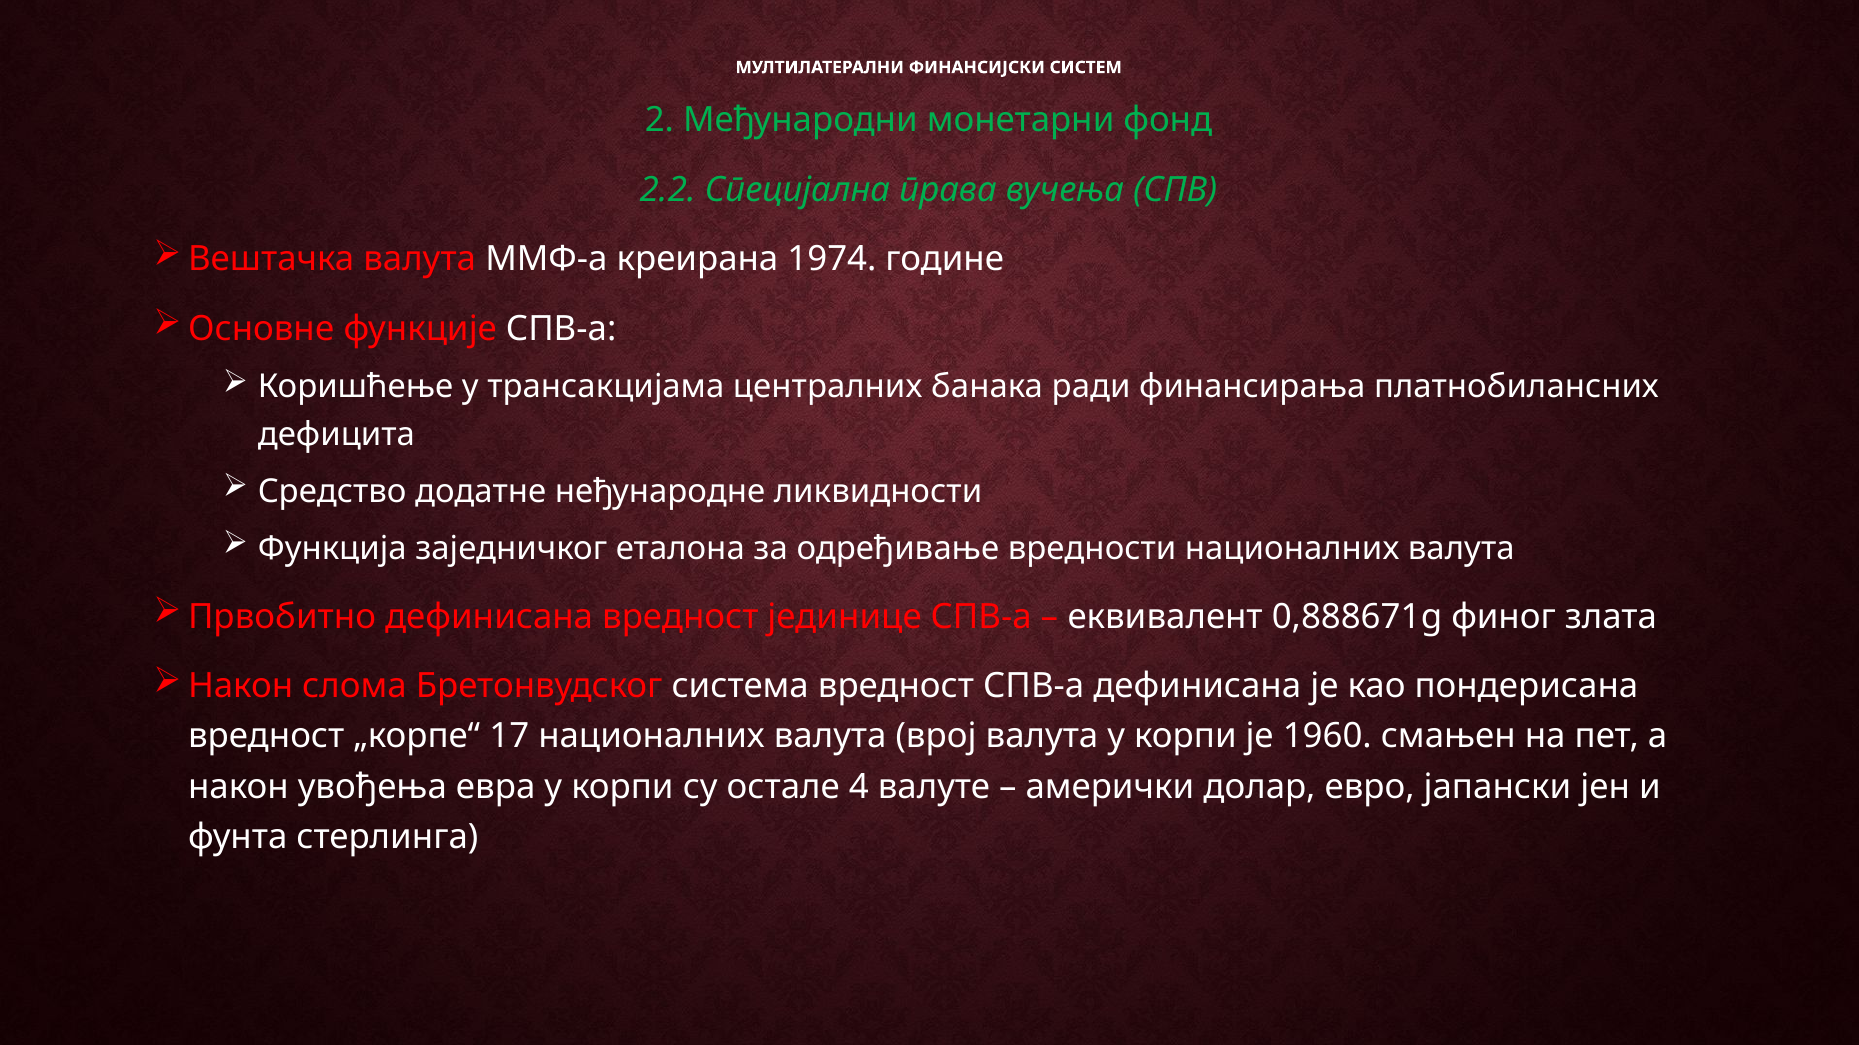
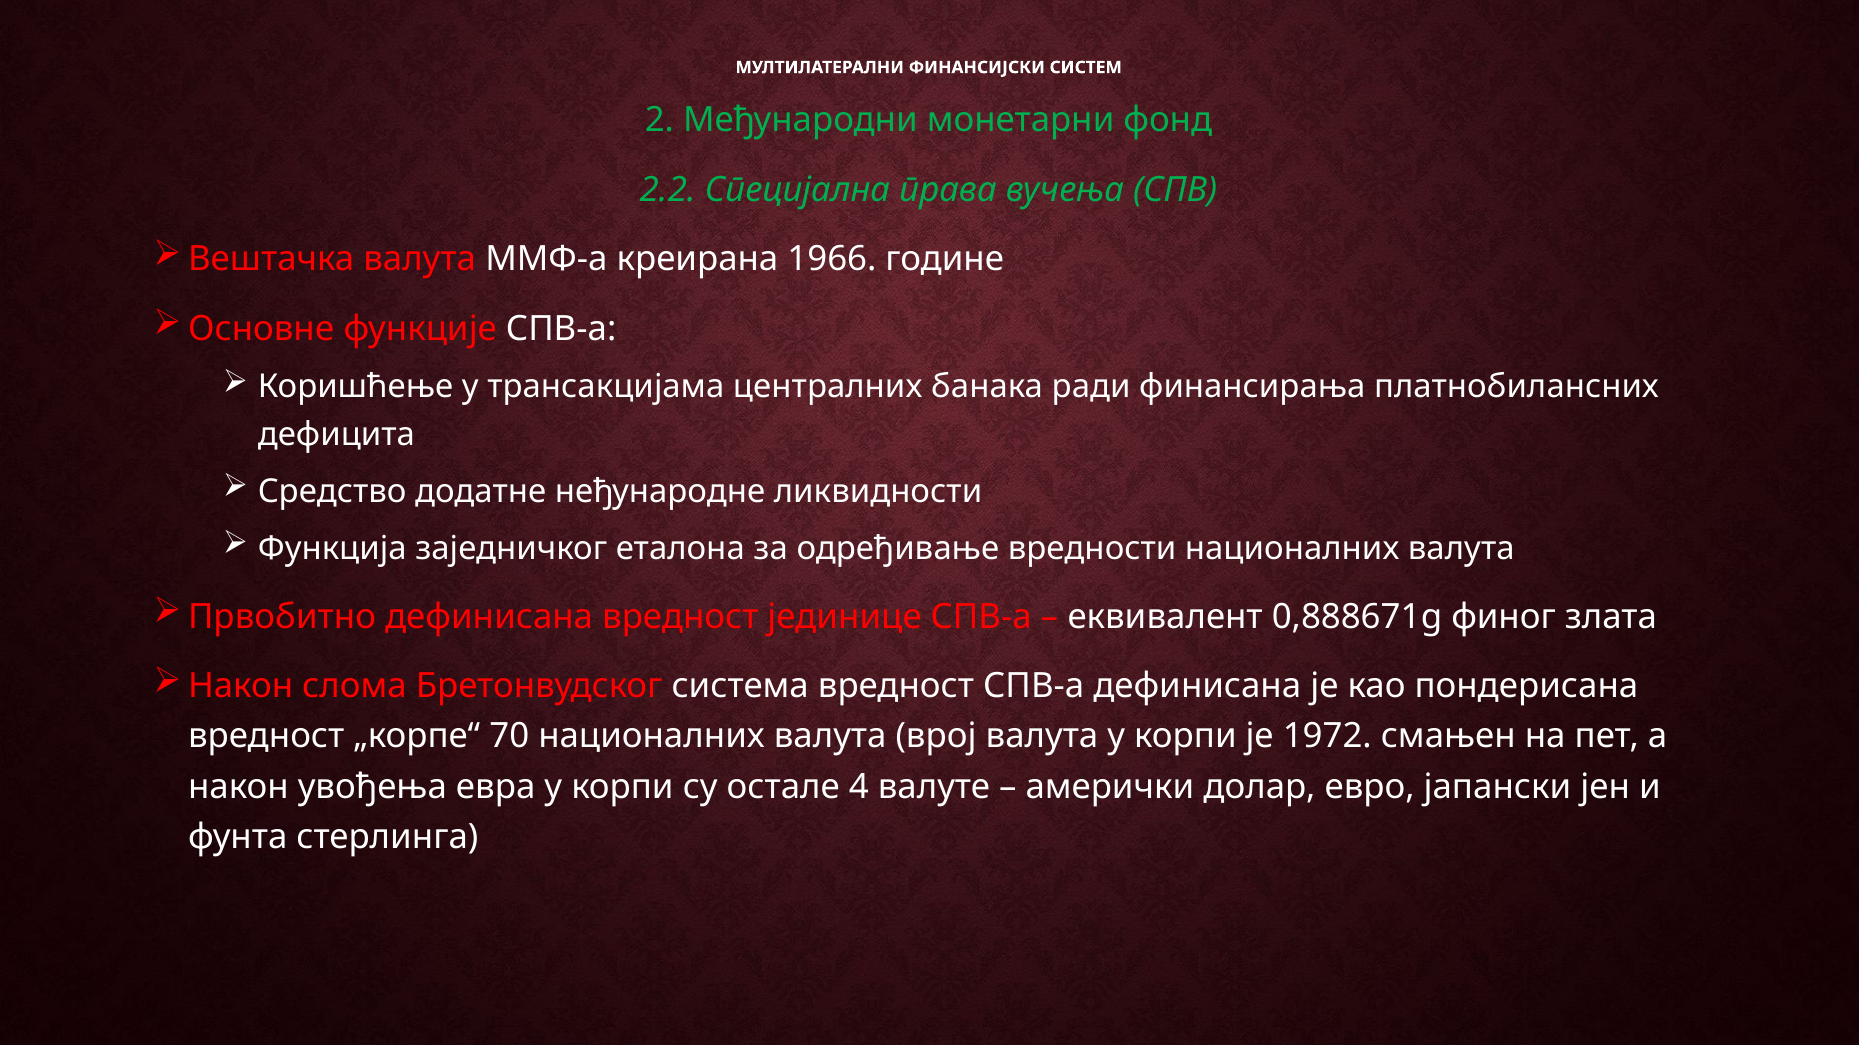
1974: 1974 -> 1966 (832, 259)
17: 17 -> 70 (509, 737)
1960: 1960 -> 1972 (1327, 737)
